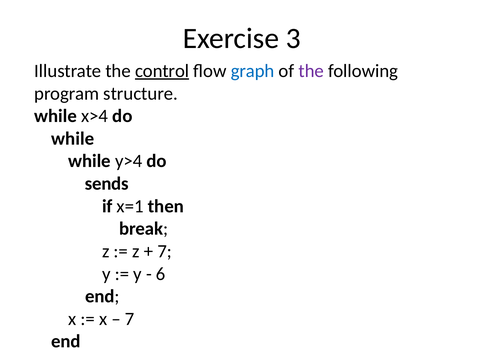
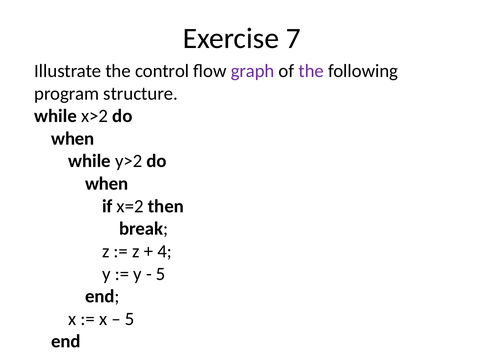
3: 3 -> 7 (293, 38)
control underline: present -> none (162, 71)
graph colour: blue -> purple (253, 71)
x>4: x>4 -> x>2 (95, 116)
while: while -> when (73, 139)
y>4: y>4 -> y>2 (129, 161)
sends: sends -> when (107, 184)
x=1: x=1 -> x=2 (130, 206)
7: 7 -> 4 (165, 251)
6: 6 -> 5 (161, 274)
7: 7 -> 5 (130, 319)
